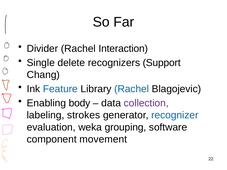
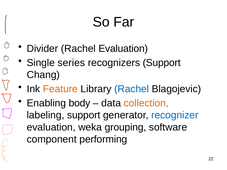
Rachel Interaction: Interaction -> Evaluation (123, 49)
delete: delete -> series (71, 63)
Feature colour: blue -> orange (60, 89)
collection colour: purple -> orange (146, 103)
labeling strokes: strokes -> support (84, 115)
movement: movement -> performing (103, 140)
